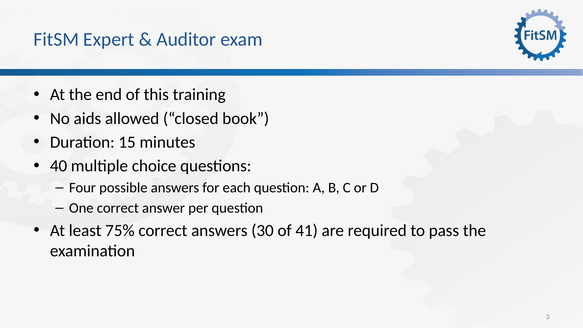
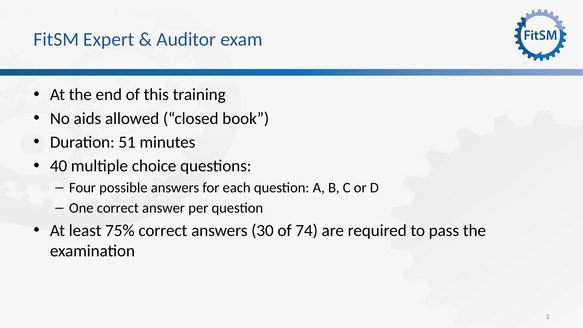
15: 15 -> 51 (127, 142)
41: 41 -> 74 (307, 231)
